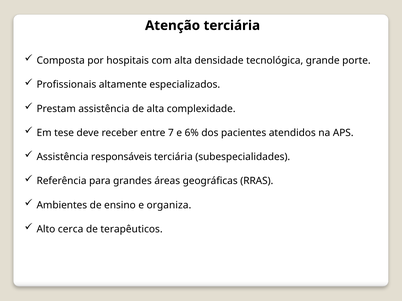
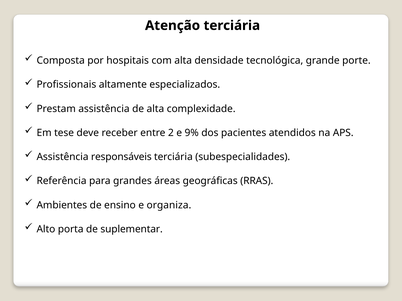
7: 7 -> 2 (171, 133)
6%: 6% -> 9% (192, 133)
cerca: cerca -> porta (71, 230)
terapêuticos: terapêuticos -> suplementar (132, 230)
